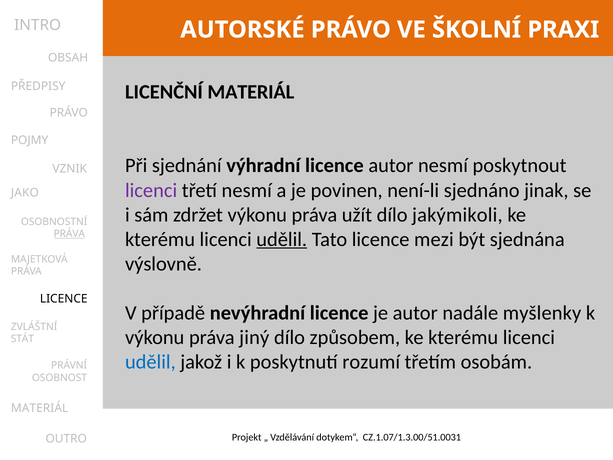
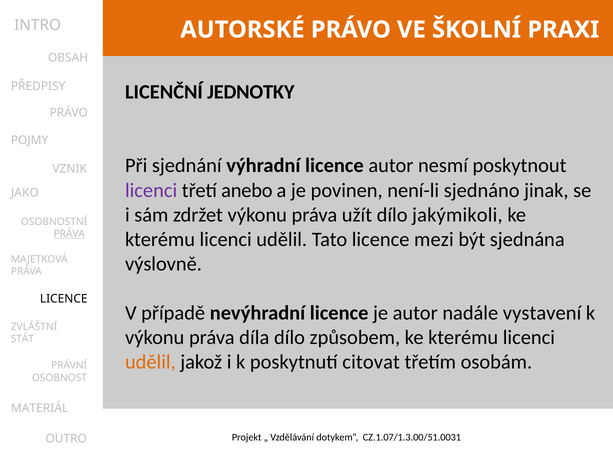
LICENČNÍ MATERIÁL: MATERIÁL -> JEDNOTKY (251, 92)
třetí nesmí: nesmí -> anebo (247, 190)
udělil underline: present -> none (282, 239)
myšlenky: myšlenky -> vystavení (542, 313)
jiný: jiný -> díla (254, 337)
udělil colour: blue -> orange (150, 362)
rozumí: rozumí -> citovat (371, 362)
